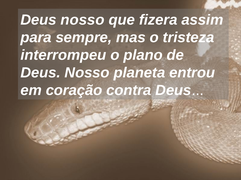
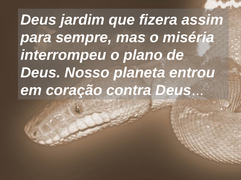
nosso: nosso -> jardim (83, 20)
tristeza: tristeza -> miséria (189, 38)
